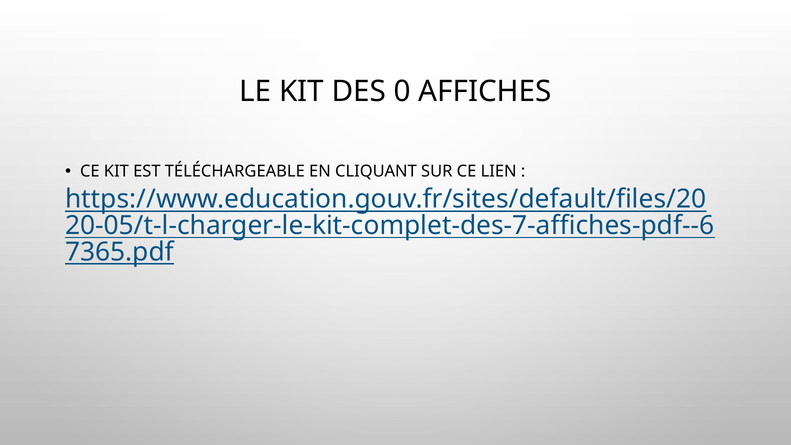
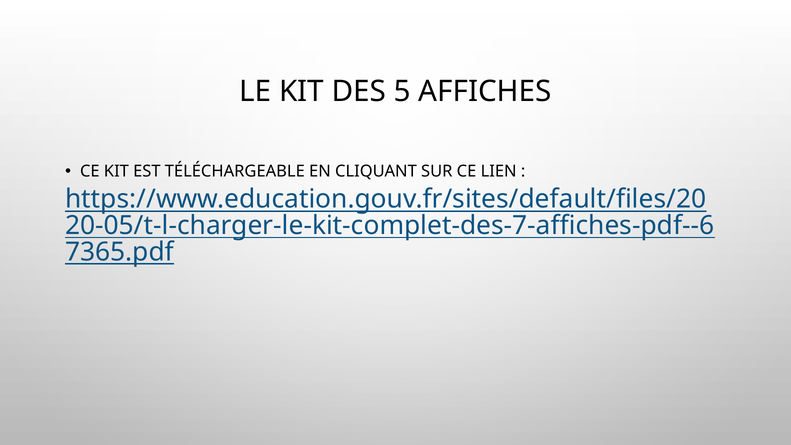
0: 0 -> 5 (402, 92)
